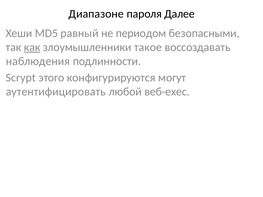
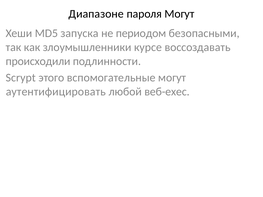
пароля Далее: Далее -> Могут (179, 14)
равный: равный -> запуска (80, 33)
как underline: present -> none (32, 47)
такое: такое -> курсе (148, 47)
наблюдения: наблюдения -> происходили (38, 61)
конфигурируются: конфигурируются -> вспомогательные (111, 78)
